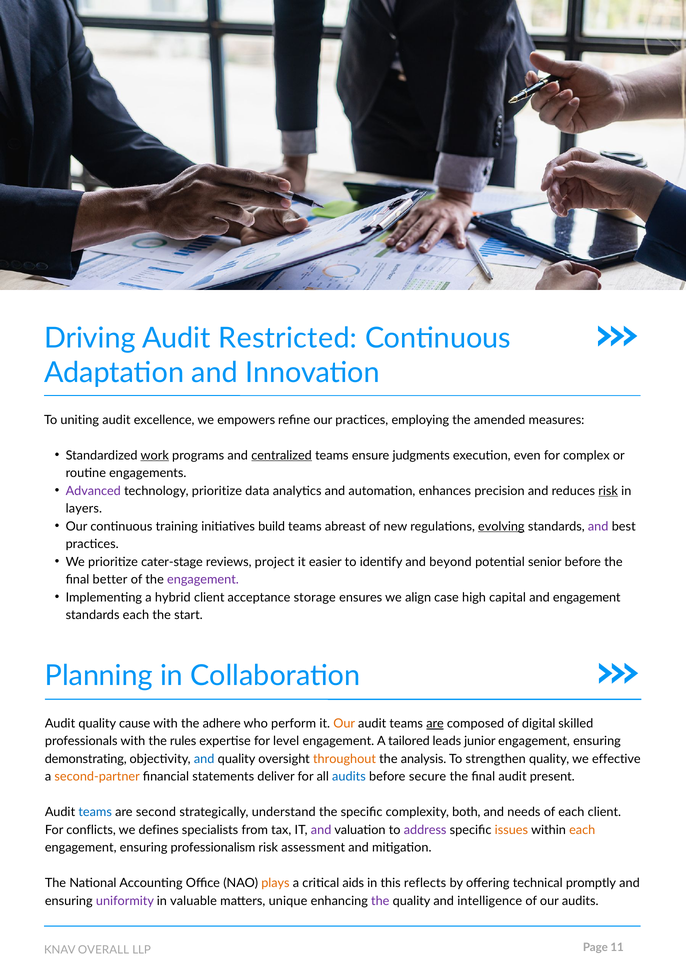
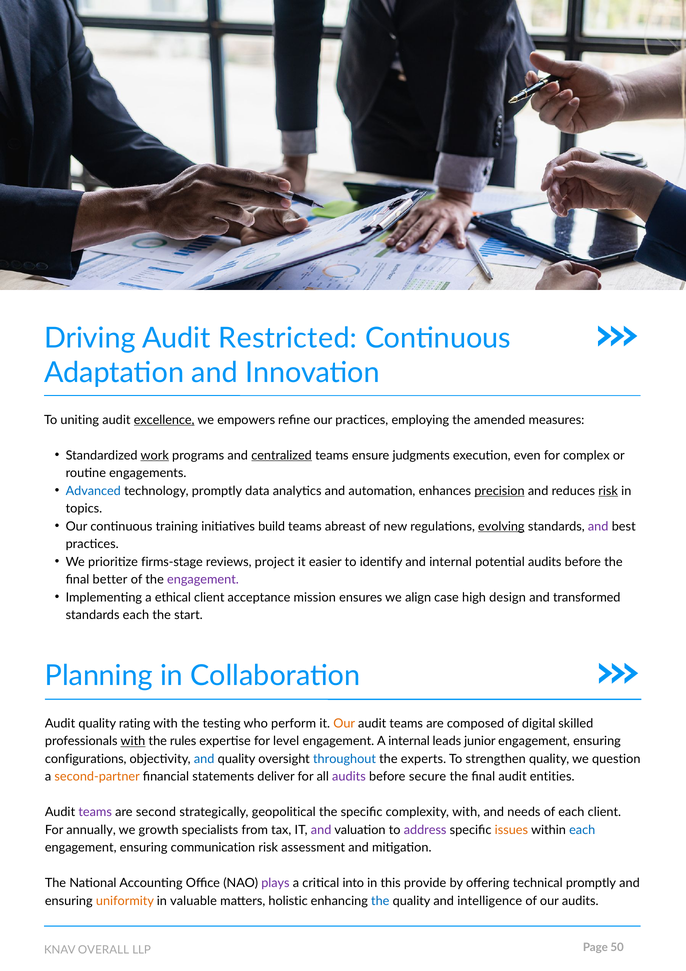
excellence underline: none -> present (164, 420)
Advanced colour: purple -> blue (93, 491)
technology prioritize: prioritize -> promptly (217, 491)
precision underline: none -> present (500, 491)
layers: layers -> topics (84, 509)
cater-stage: cater-stage -> firms-stage (172, 562)
and beyond: beyond -> internal (451, 562)
potential senior: senior -> audits (545, 562)
hybrid: hybrid -> ethical (173, 597)
storage: storage -> mission (315, 597)
capital: capital -> design (508, 597)
and engagement: engagement -> transformed (587, 597)
cause: cause -> rating (135, 723)
adhere: adhere -> testing (222, 723)
are underline: present -> none (435, 723)
with underline: none -> present (133, 741)
A tailored: tailored -> internal (409, 741)
demonstrating: demonstrating -> configurations (86, 759)
throughout colour: orange -> blue (345, 759)
analysis: analysis -> experts (423, 759)
effective: effective -> question (616, 759)
audits colour: blue -> purple (349, 777)
present: present -> entities (552, 777)
teams colour: blue -> purple (95, 812)
understand: understand -> geopolitical (284, 812)
complexity both: both -> with (466, 812)
conflicts: conflicts -> annually (91, 830)
defines: defines -> growth (159, 830)
each colour: orange -> blue (582, 830)
professionalism: professionalism -> communication (213, 848)
plays colour: orange -> purple (275, 883)
aids: aids -> into (353, 883)
reflects: reflects -> provide (425, 883)
uniformity colour: purple -> orange (125, 901)
unique: unique -> holistic (288, 901)
the colour: purple -> blue (380, 901)
11: 11 -> 50 (617, 947)
